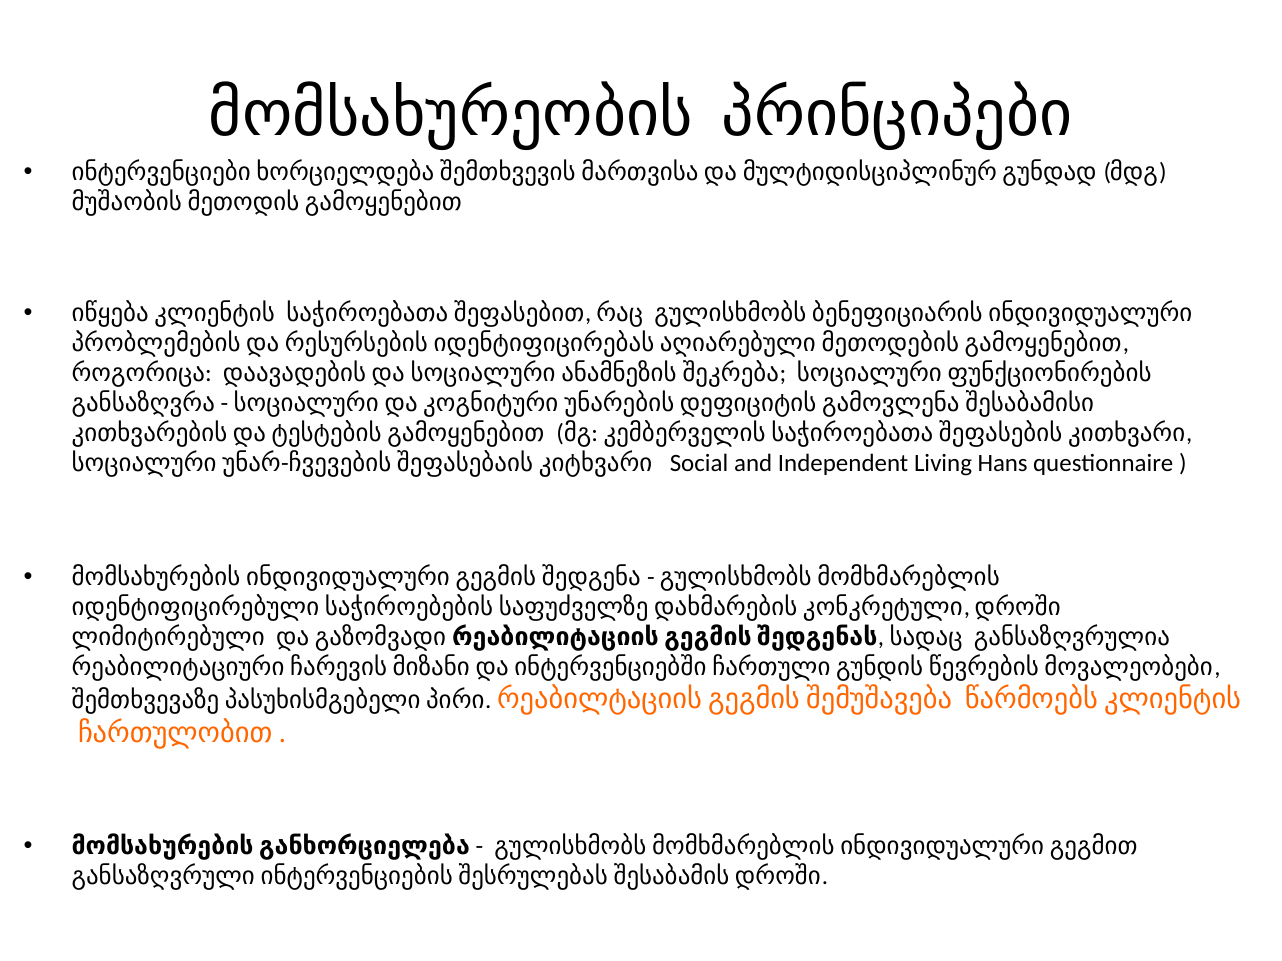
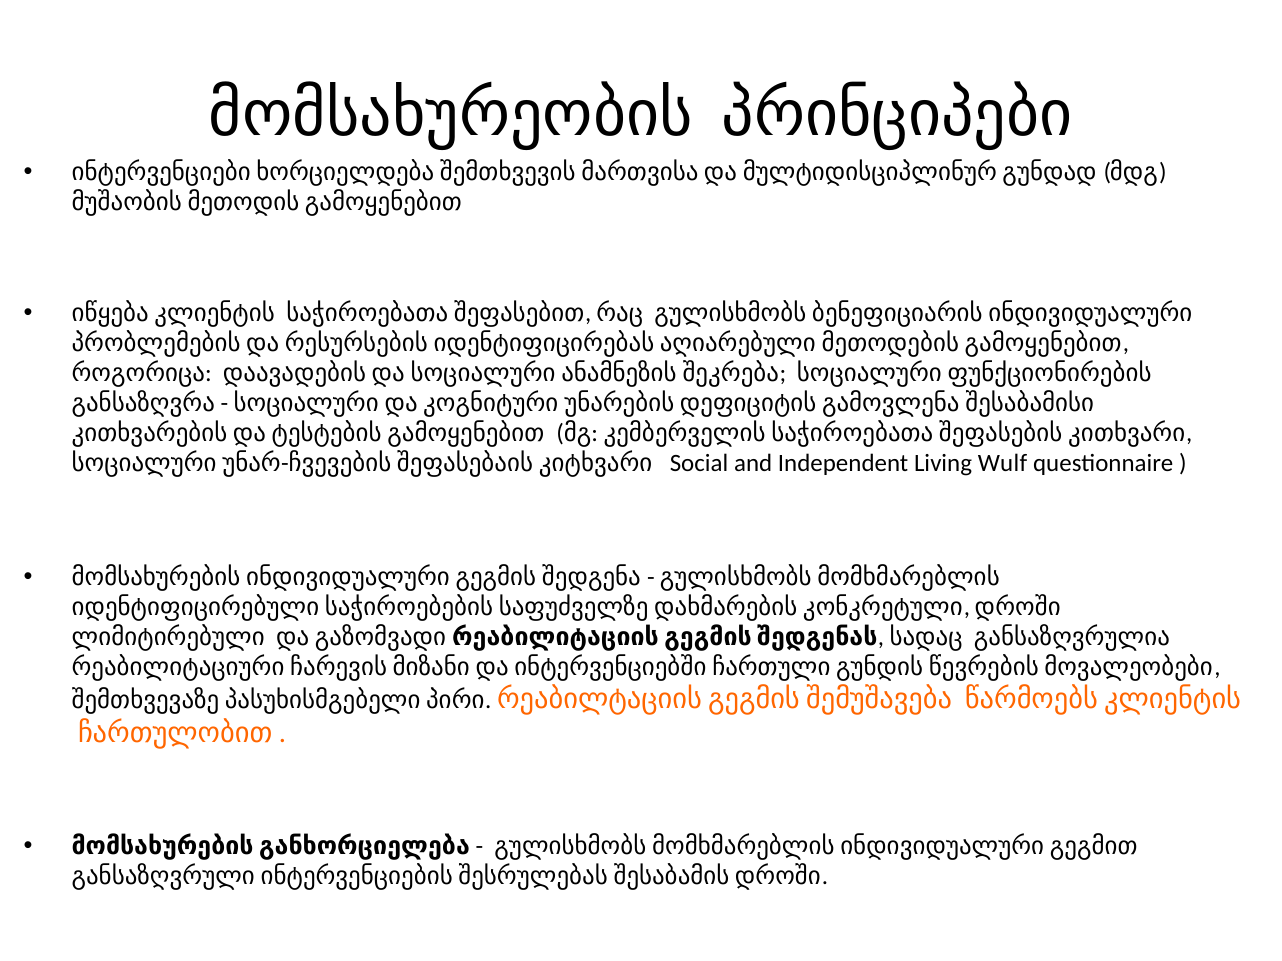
Hans: Hans -> Wulf (1002, 463)
